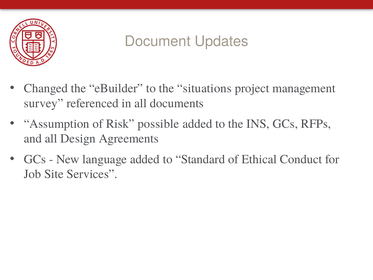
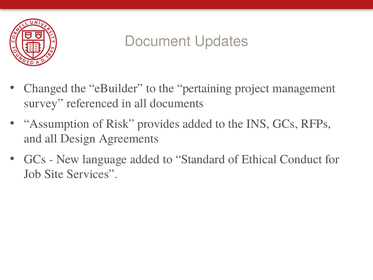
situations: situations -> pertaining (204, 88)
possible: possible -> provides (159, 124)
